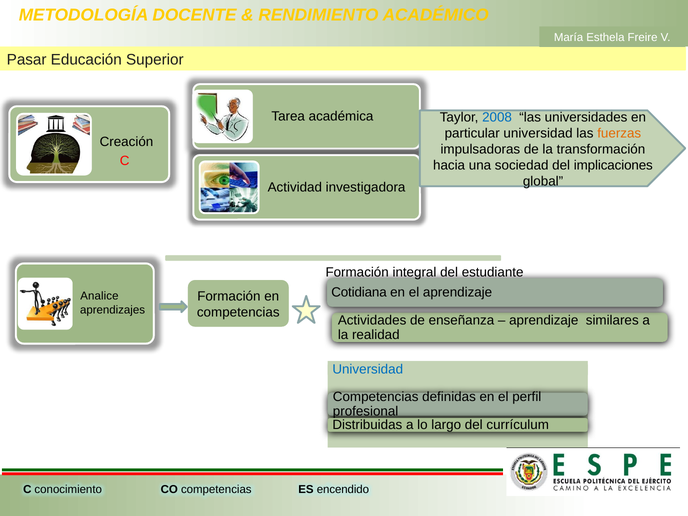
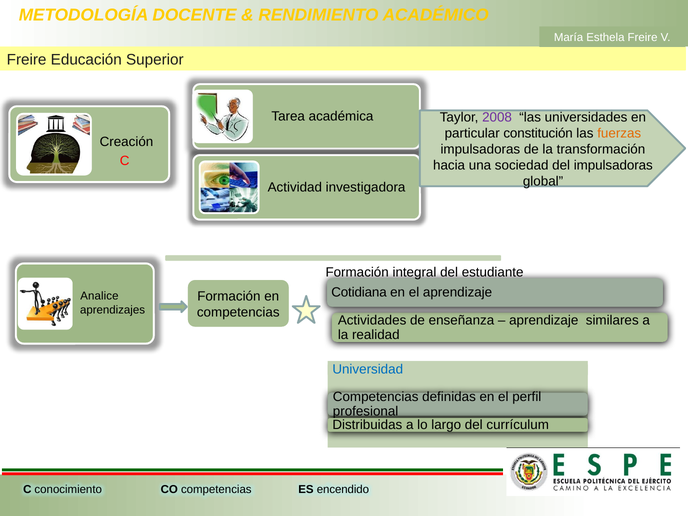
Pasar: Pasar -> Freire (27, 60)
2008 colour: blue -> purple (497, 117)
particular universidad: universidad -> constitución (538, 133)
del implicaciones: implicaciones -> impulsadoras (613, 165)
